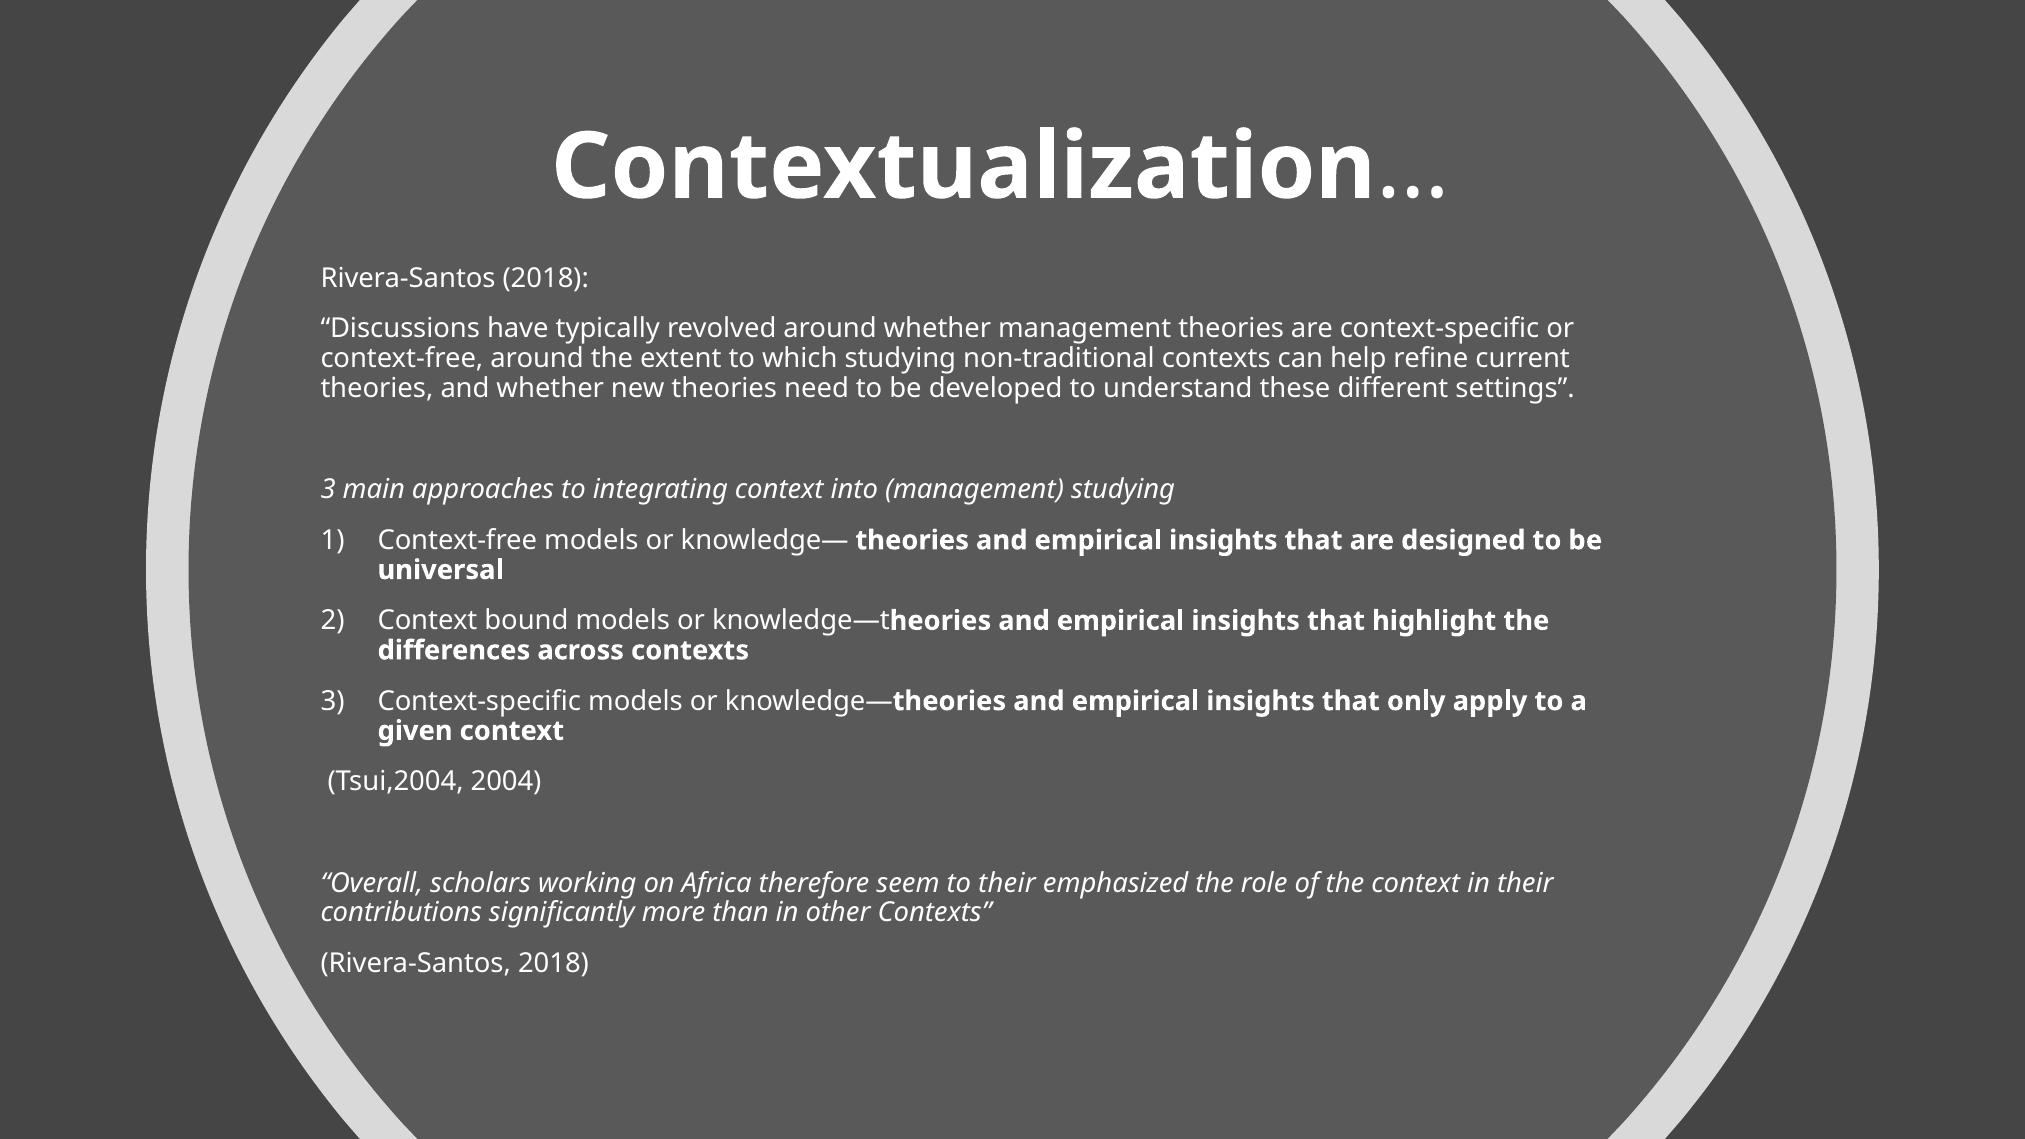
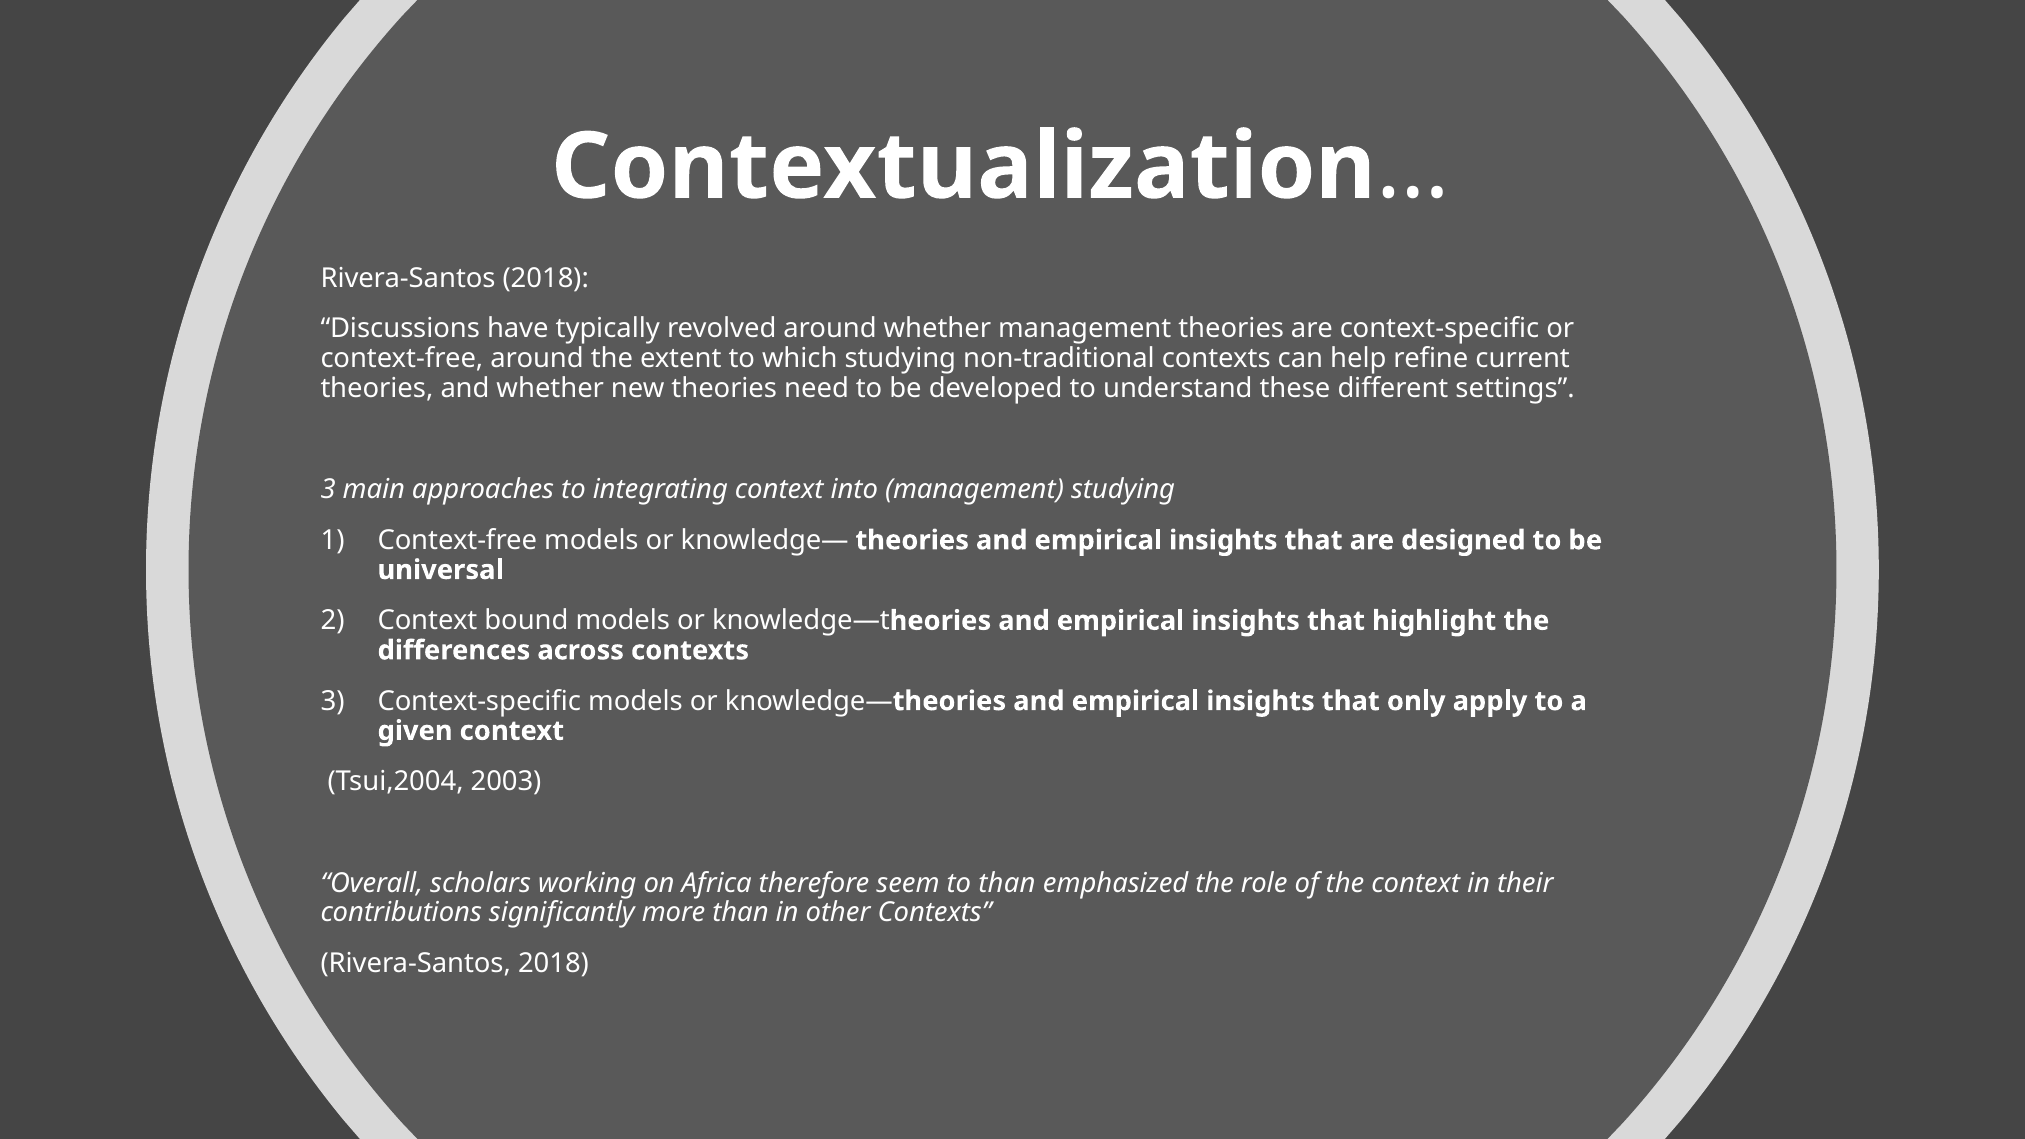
2004: 2004 -> 2003 (506, 782)
to their: their -> than (1007, 883)
